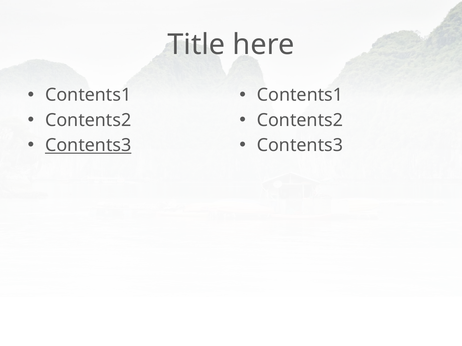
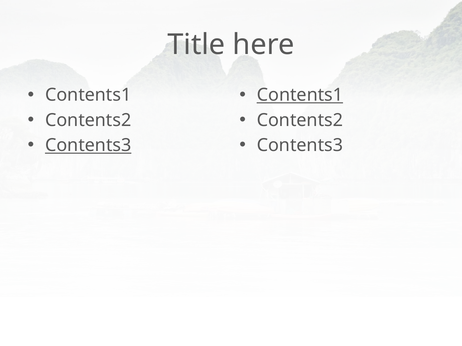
Contents1 underline: none -> present (300, 95)
